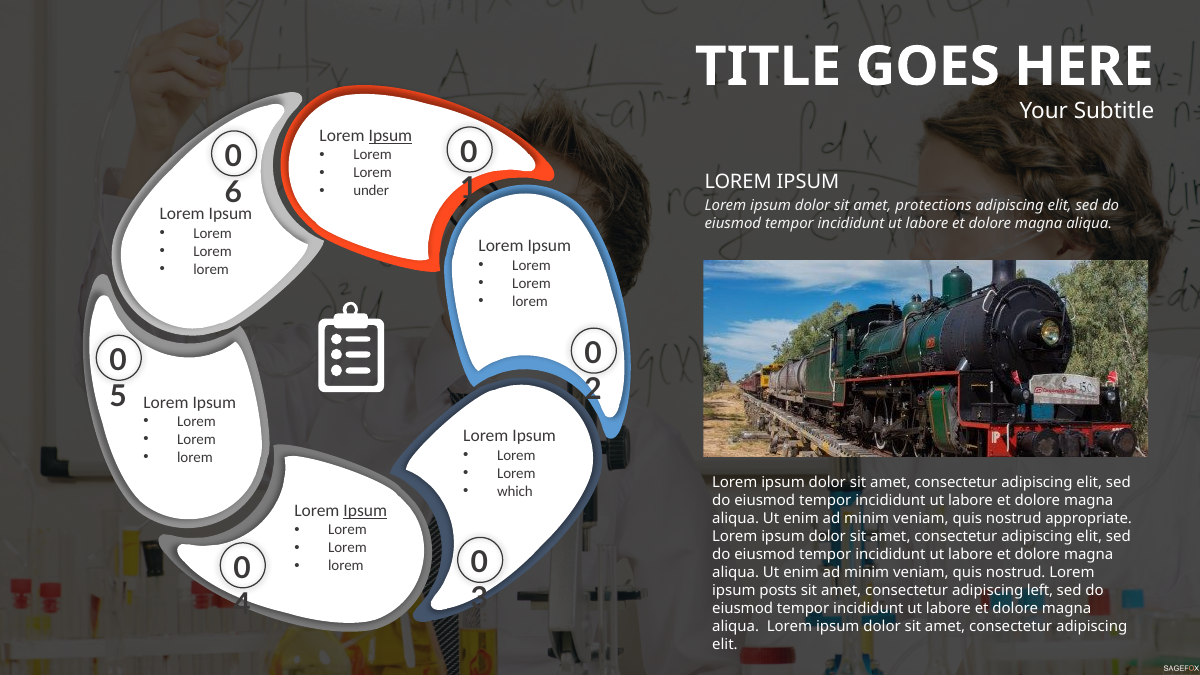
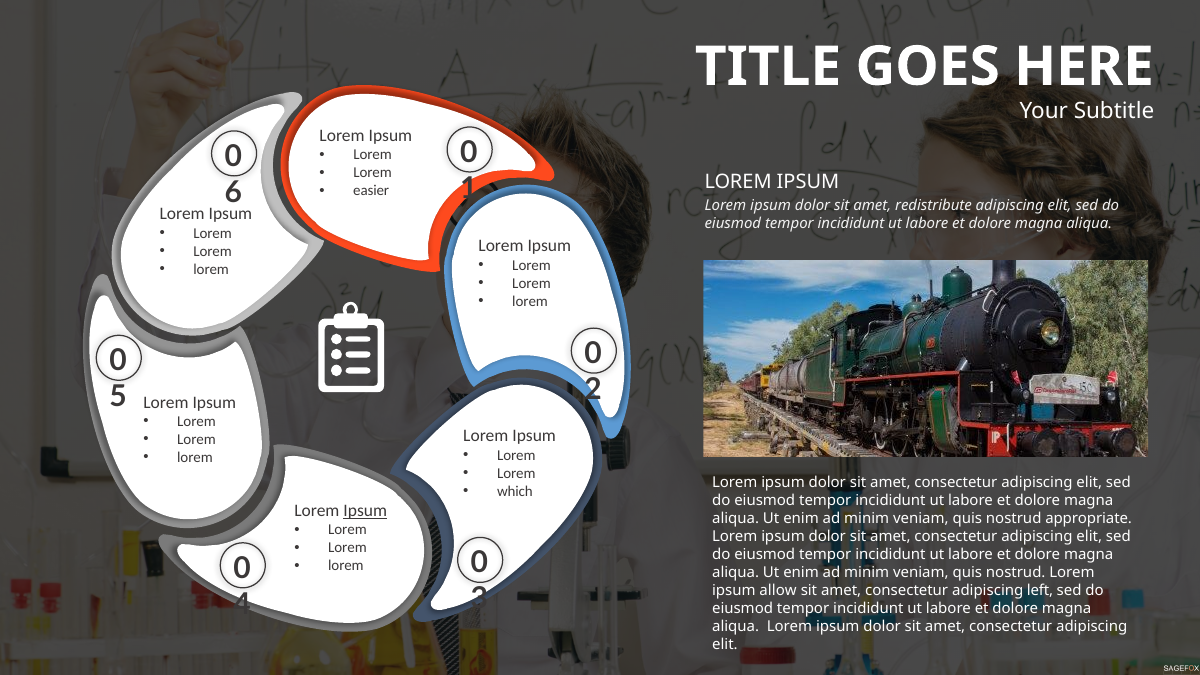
Ipsum underline: present -> none (390, 136)
under: under -> easier (371, 191)
protections: protections -> redistribute (933, 206)
posts: posts -> allow (778, 591)
